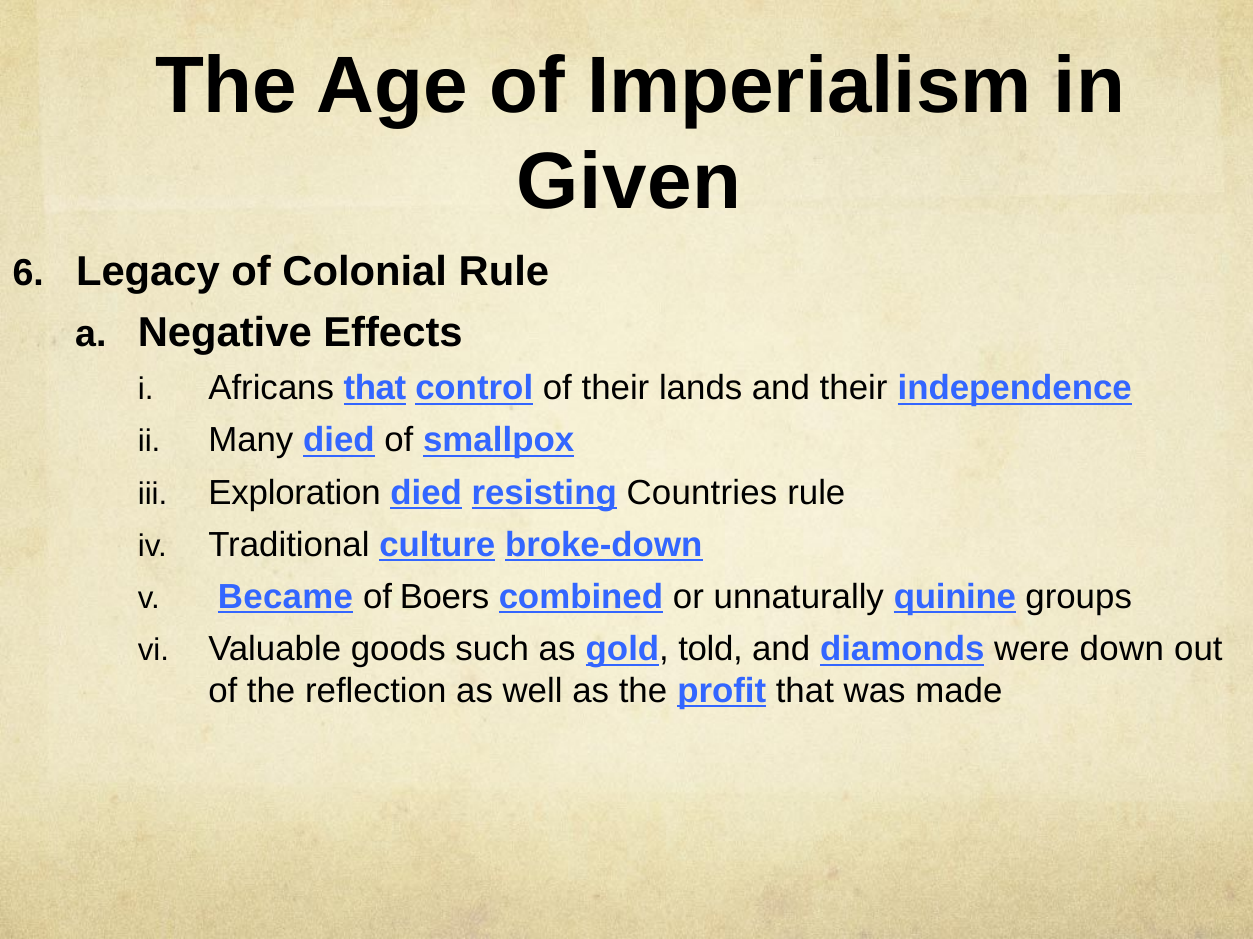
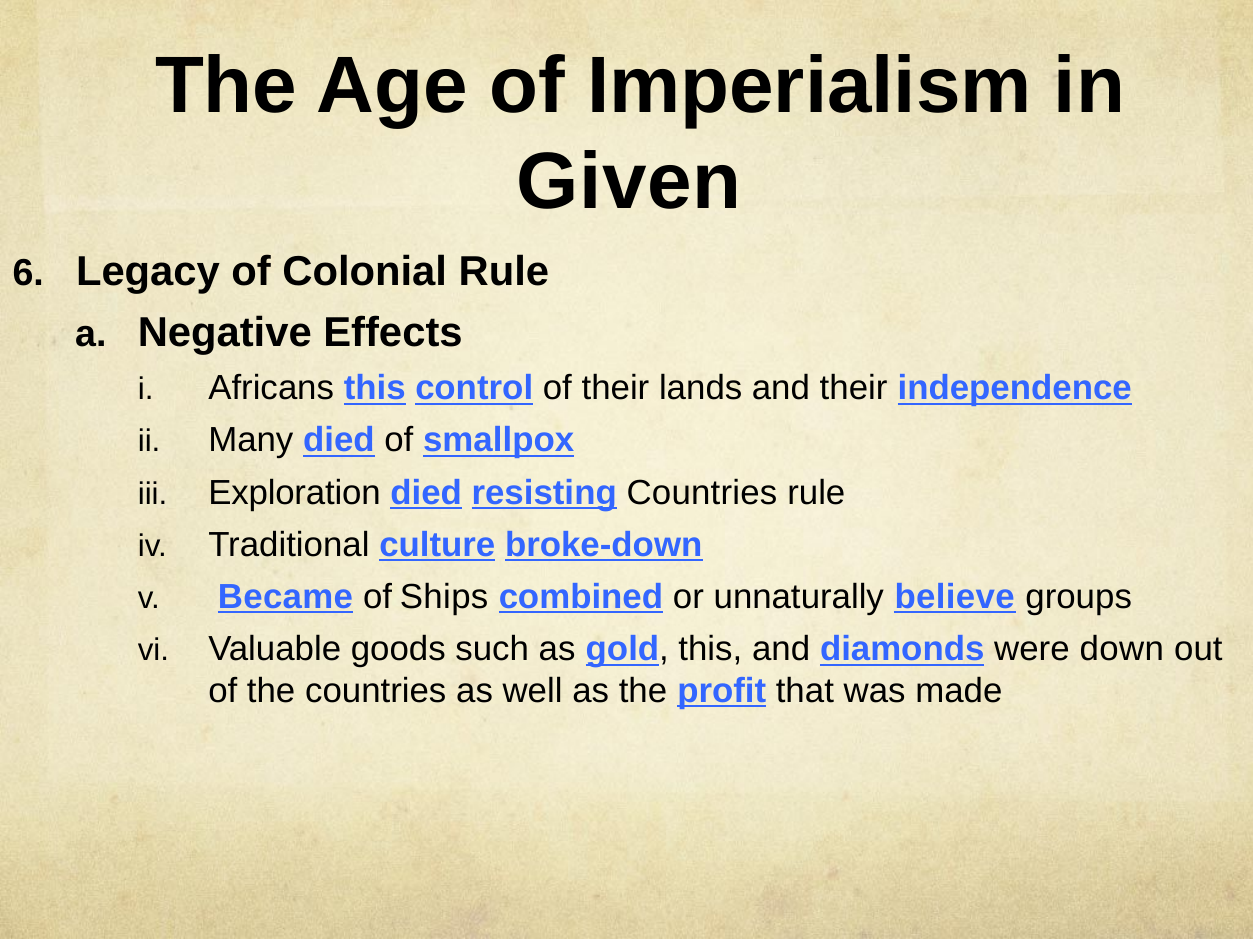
Africans that: that -> this (375, 389)
Boers: Boers -> Ships (444, 597)
quinine: quinine -> believe (955, 597)
gold told: told -> this (710, 650)
the reflection: reflection -> countries (376, 692)
